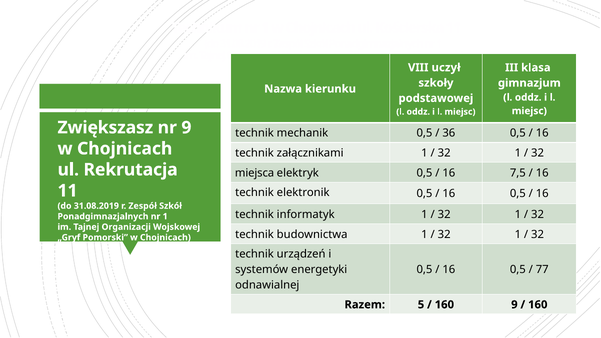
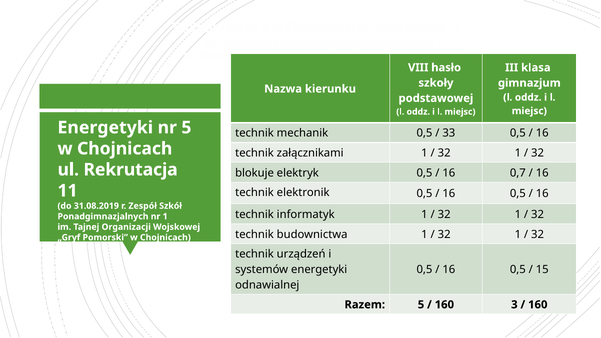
uczył: uczył -> hasło (446, 68)
Zwiększasz: Zwiększasz -> Energetyki (105, 128)
nr 9: 9 -> 5 (186, 128)
36: 36 -> 33 (449, 133)
miejsca: miejsca -> blokuje (255, 173)
7,5: 7,5 -> 0,7 (518, 173)
77: 77 -> 15 (542, 270)
160 9: 9 -> 3 (514, 305)
